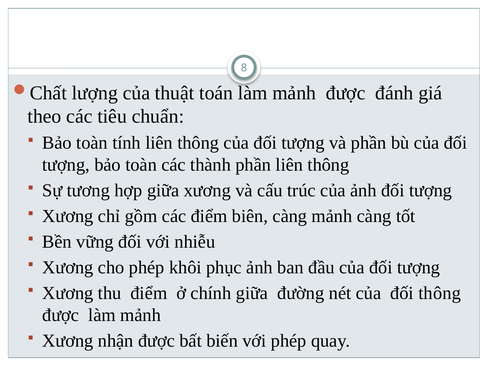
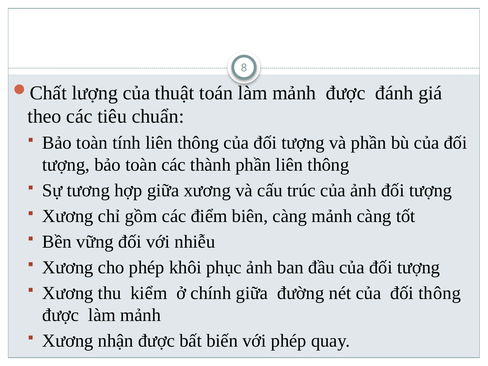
thu điểm: điểm -> kiểm (149, 293)
